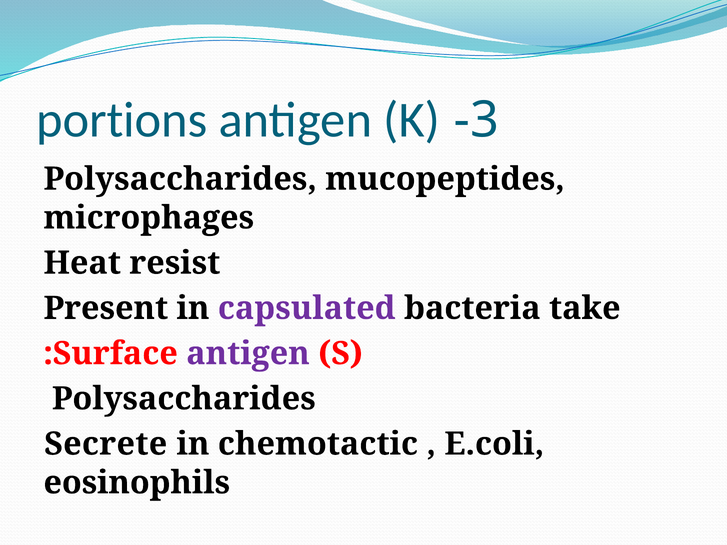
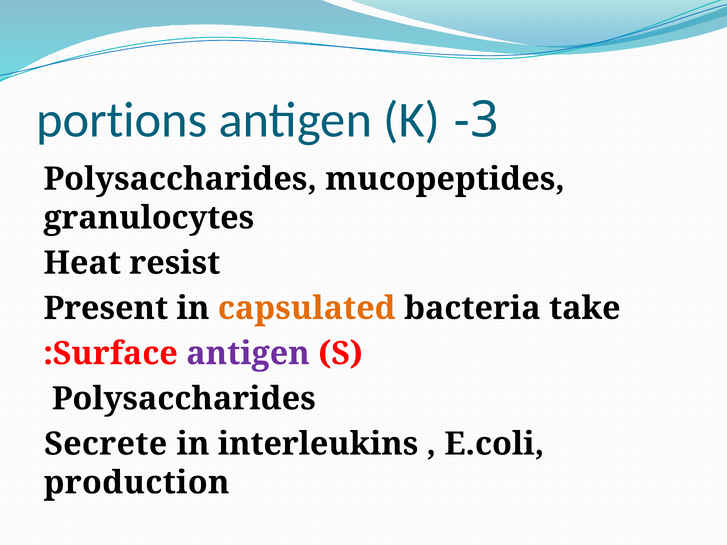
microphages: microphages -> granulocytes (149, 218)
capsulated colour: purple -> orange (307, 308)
chemotactic: chemotactic -> interleukins (318, 444)
eosinophils: eosinophils -> production (137, 483)
